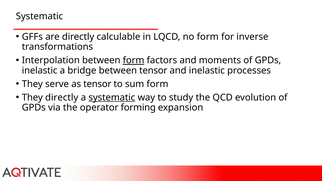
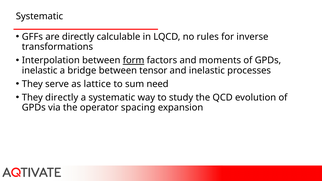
no form: form -> rules (208, 37)
as tensor: tensor -> lattice (97, 84)
sum form: form -> need (158, 84)
systematic underline: present -> none (112, 98)
forming: forming -> spacing (138, 108)
